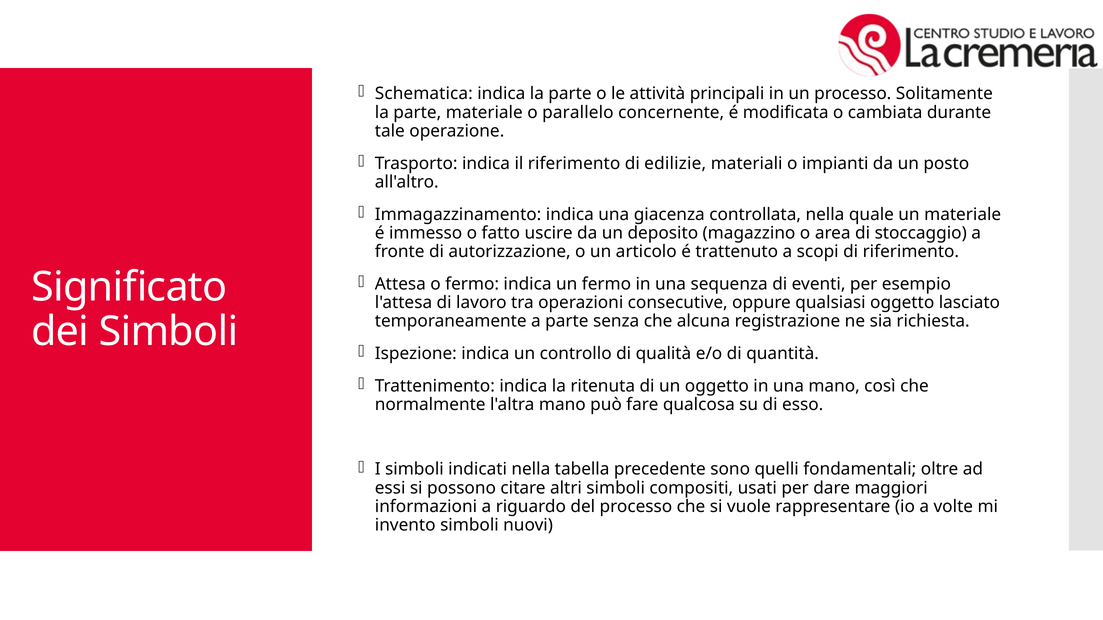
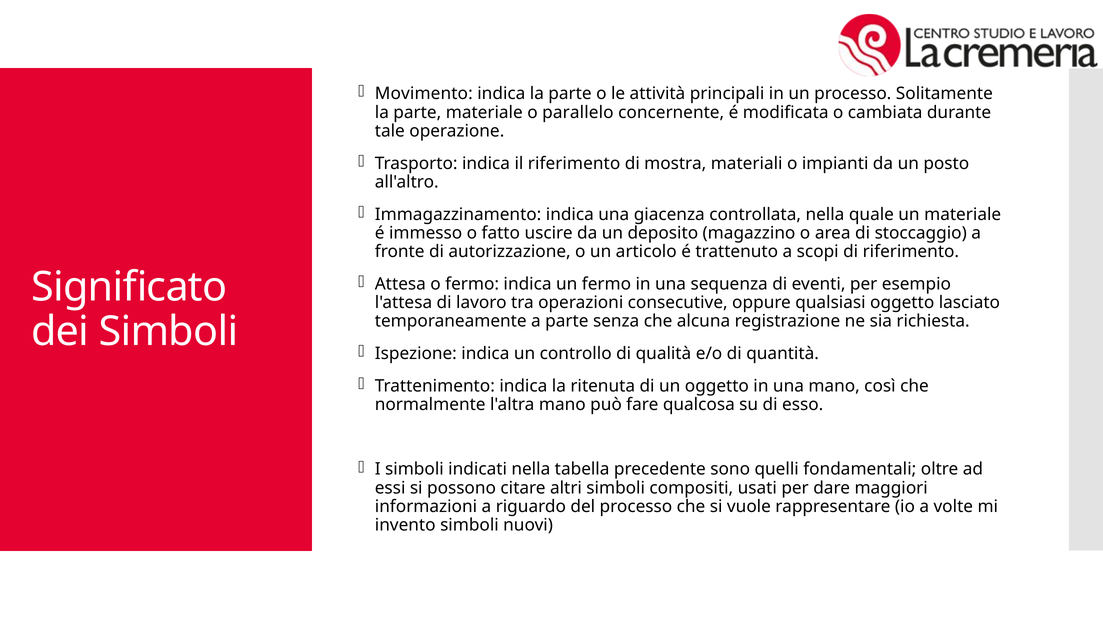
Schematica: Schematica -> Movimento (424, 94)
edilizie: edilizie -> mostra (675, 163)
